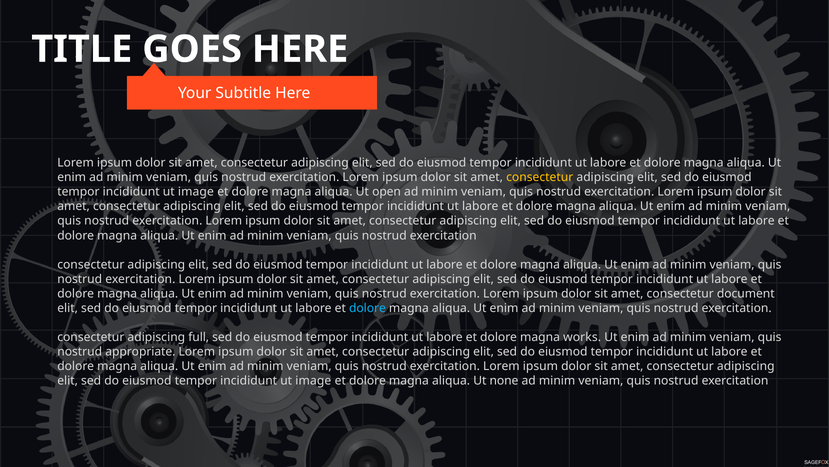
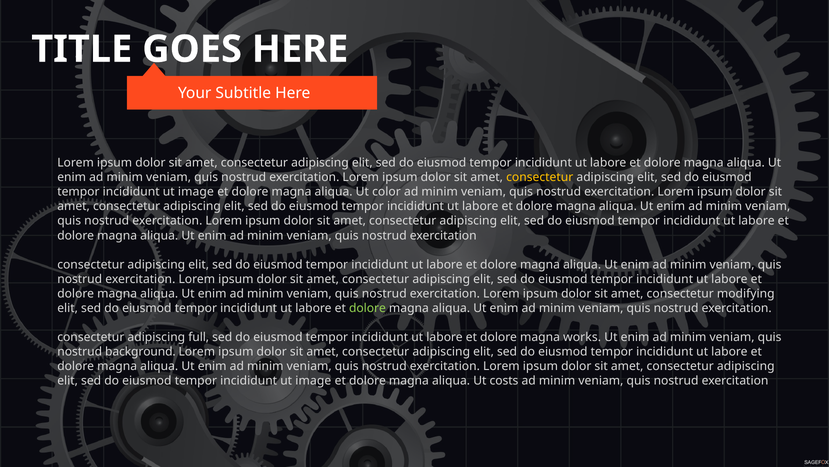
open: open -> color (386, 192)
document: document -> modifying (746, 293)
dolore colour: light blue -> light green (367, 308)
appropriate: appropriate -> background (140, 351)
none: none -> costs (504, 380)
